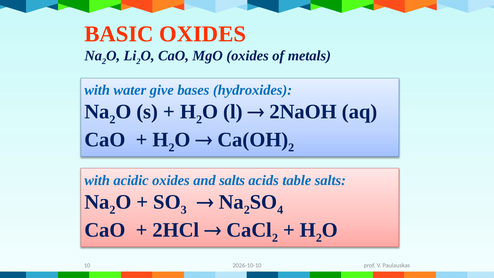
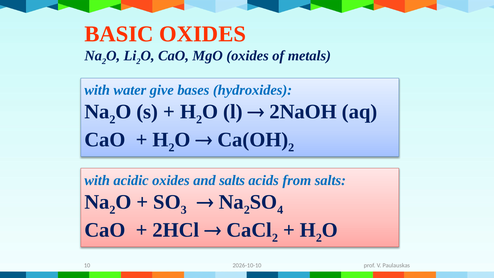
table: table -> from (297, 180)
